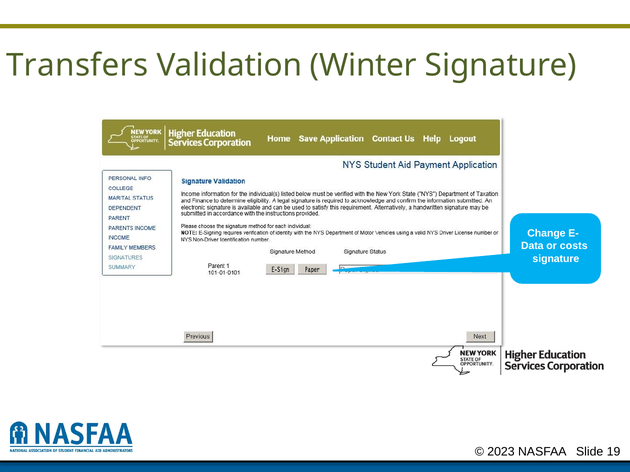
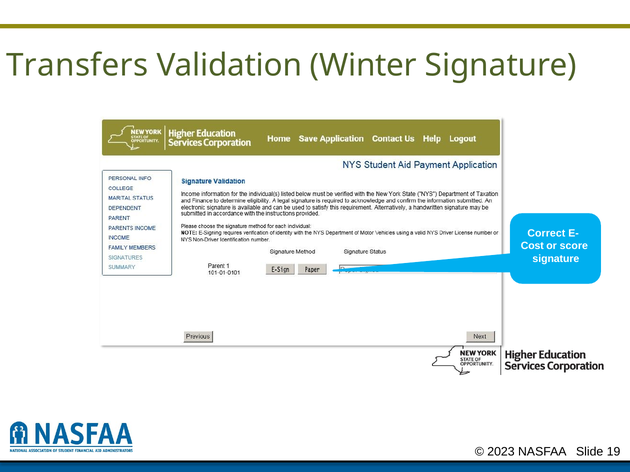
Change: Change -> Correct (546, 234)
Data: Data -> Cost (532, 246)
costs: costs -> score (574, 246)
